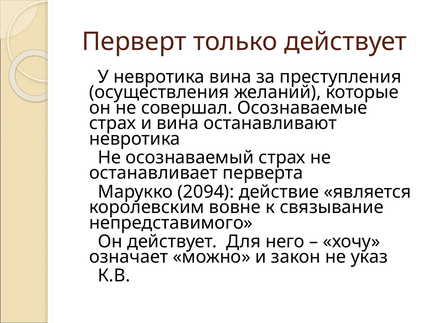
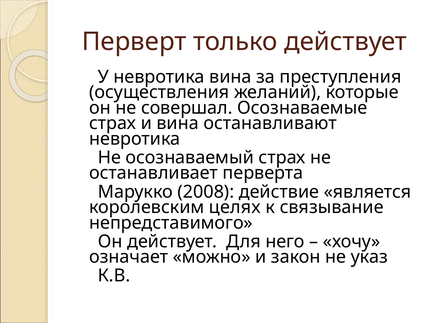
2094: 2094 -> 2008 (206, 192)
вовне: вовне -> целях (235, 207)
